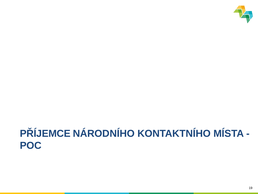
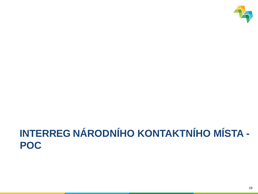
PŘÍJEMCE: PŘÍJEMCE -> INTERREG (45, 133)
